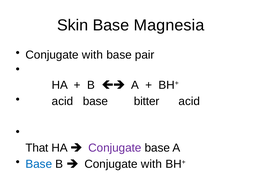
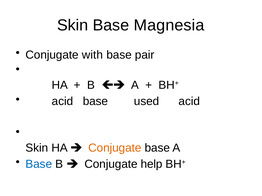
bitter: bitter -> used (147, 102)
That: That -> Skin (37, 148)
Conjugate colour: purple -> orange (115, 148)
with: with -> help (152, 164)
